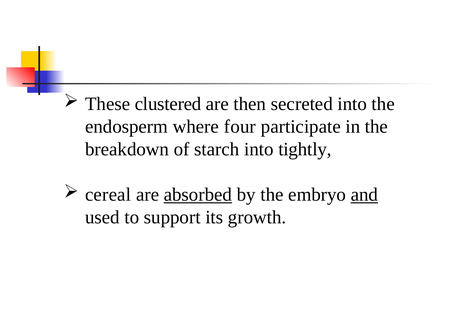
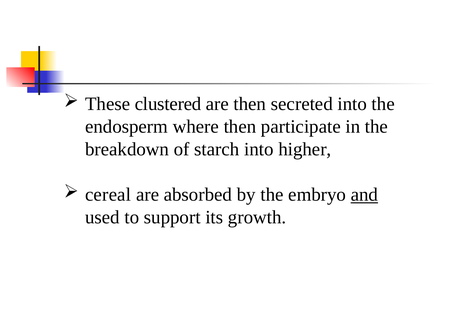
where four: four -> then (240, 127)
tightly: tightly -> higher (305, 149)
absorbed underline: present -> none (198, 195)
